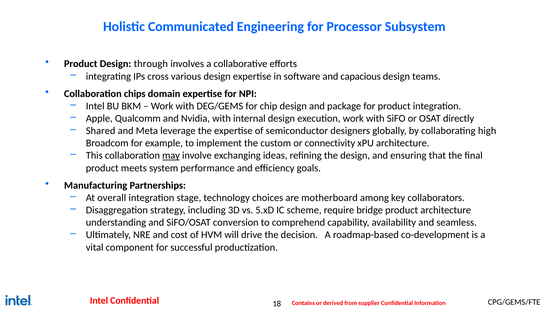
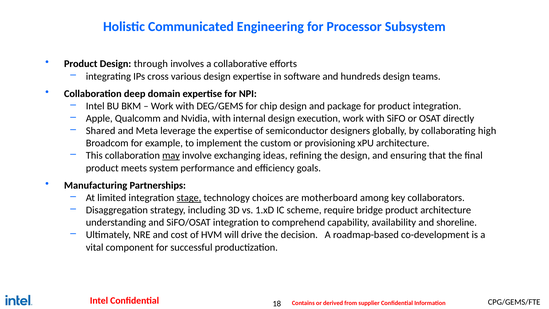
capacious: capacious -> hundreds (361, 76)
chips: chips -> deep (135, 94)
connectivity: connectivity -> provisioning (330, 143)
overall: overall -> limited (112, 198)
stage underline: none -> present (189, 198)
5.xD: 5.xD -> 1.xD (265, 210)
SiFO/OSAT conversion: conversion -> integration (236, 222)
seamless: seamless -> shoreline (457, 222)
